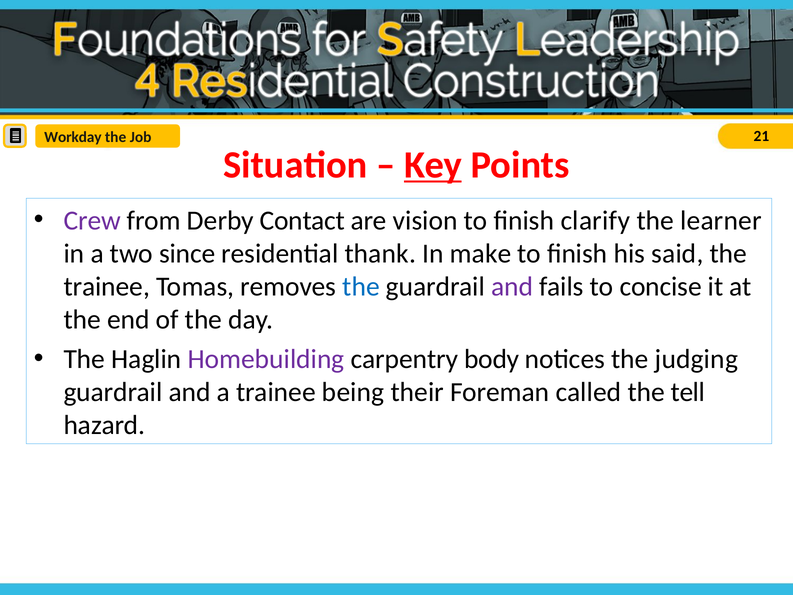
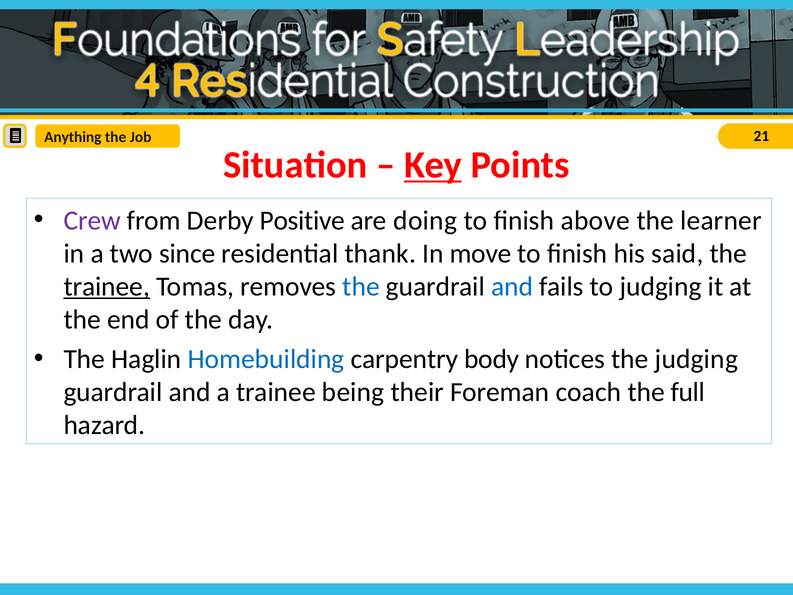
Workday: Workday -> Anything (73, 137)
Contact: Contact -> Positive (302, 220)
vision: vision -> doing (425, 220)
clarify: clarify -> above (595, 220)
make: make -> move (481, 253)
trainee underline: none -> present (107, 286)
and colour: purple -> blue (512, 286)
to concise: concise -> judging (661, 286)
Homebuilding colour: purple -> blue (266, 359)
called: called -> coach (588, 392)
tell: tell -> full (688, 392)
